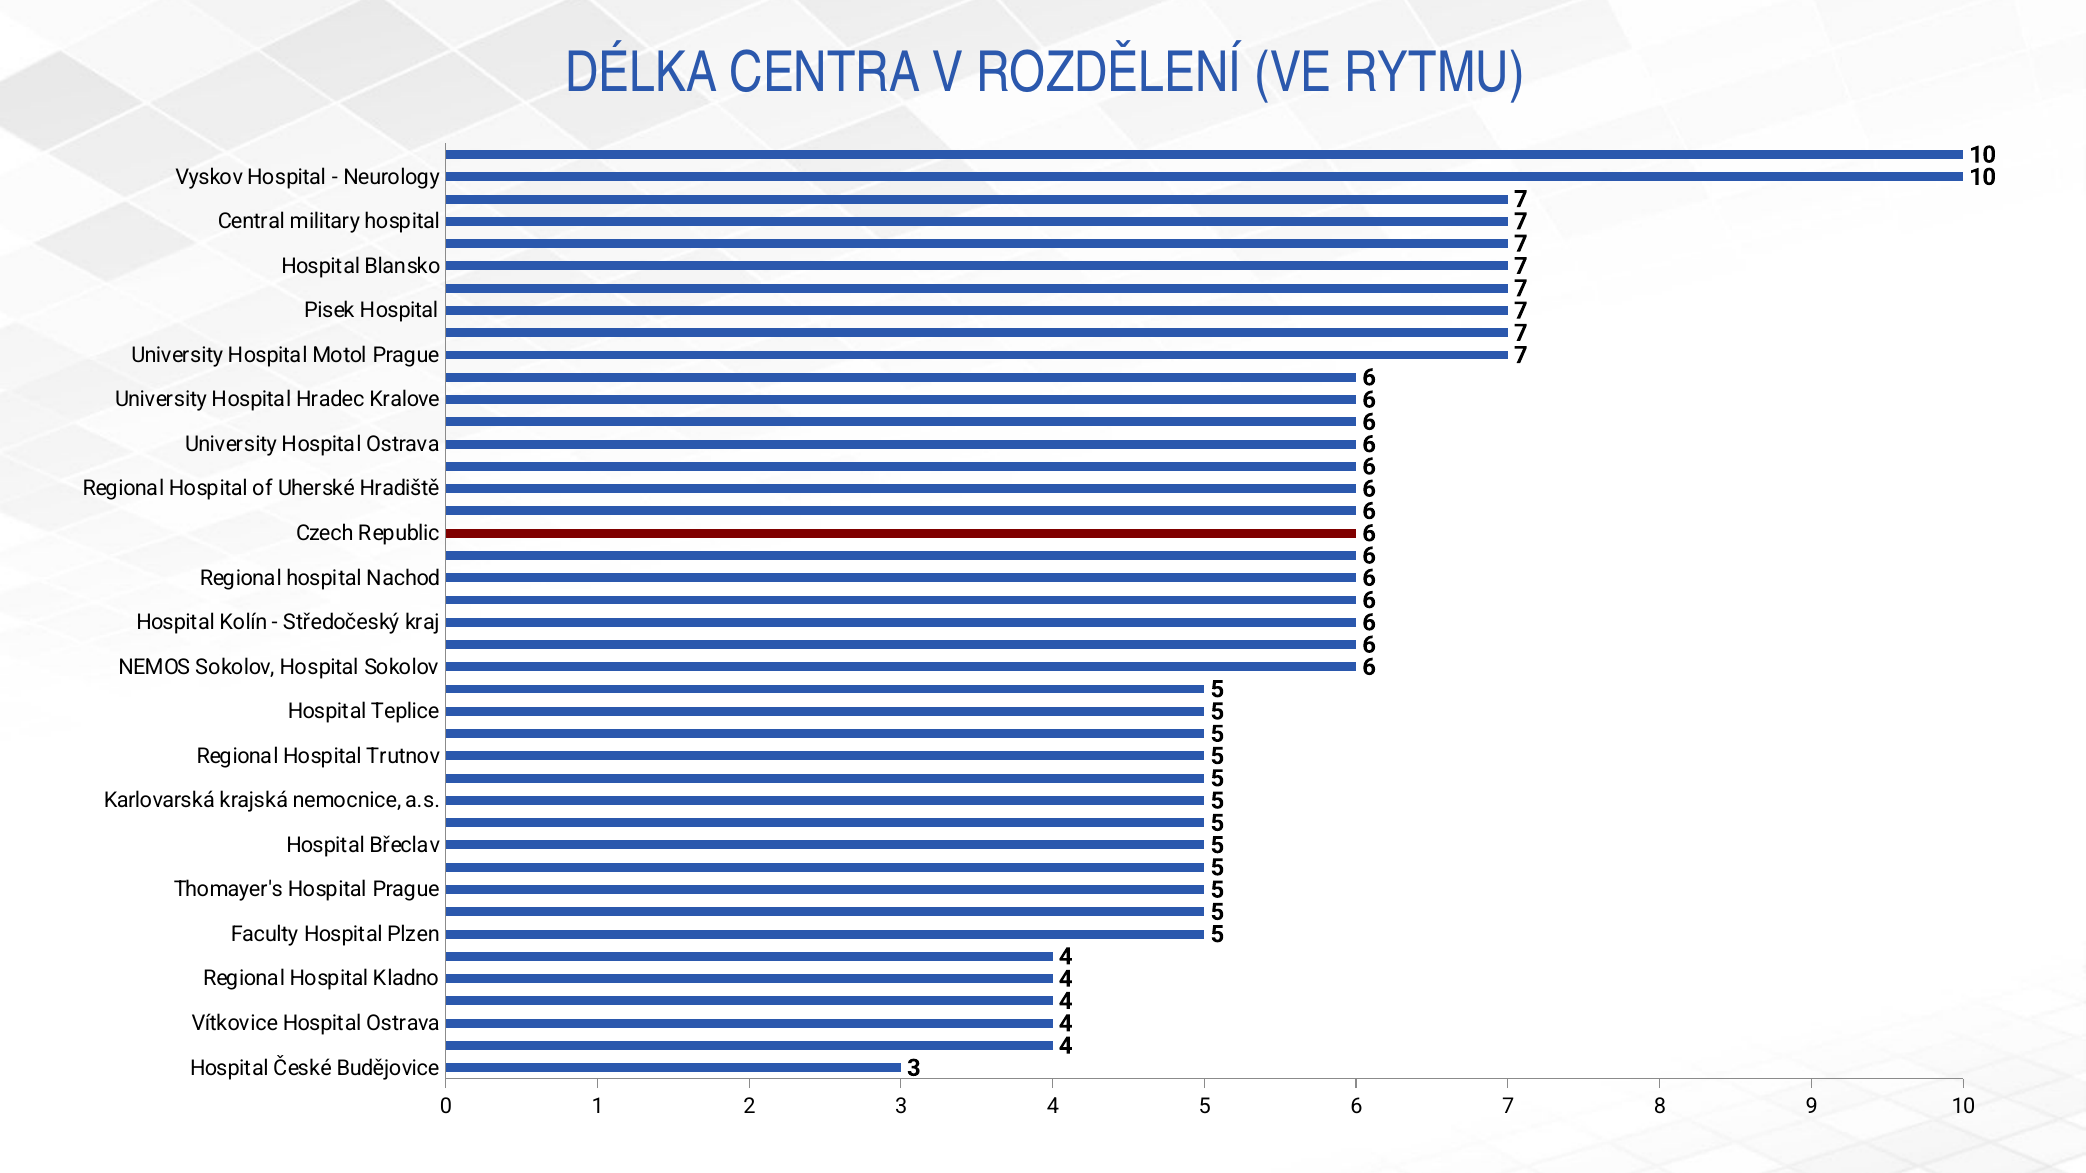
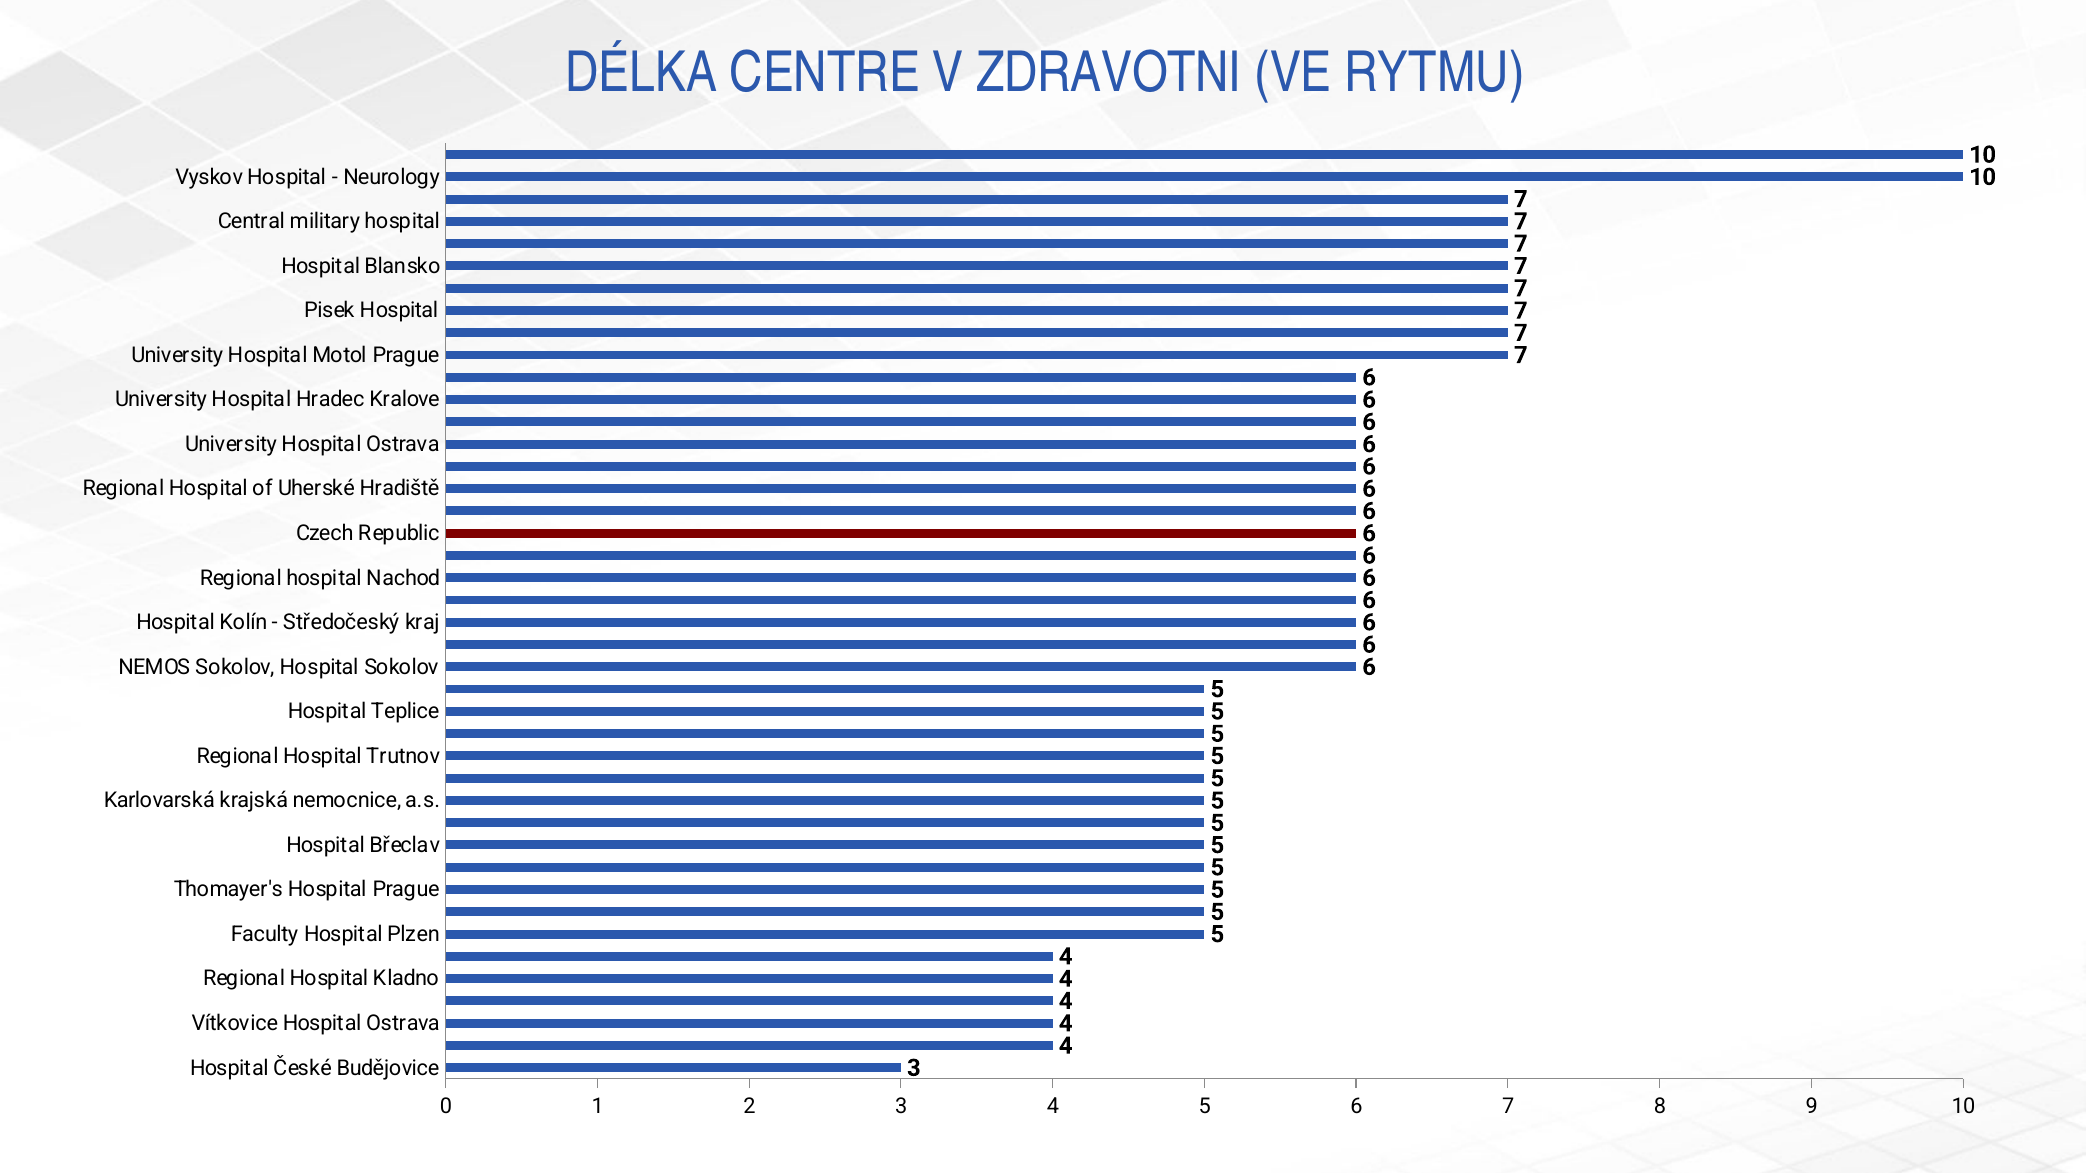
CENTRA: CENTRA -> CENTRE (825, 73)
ROZDĚLENÍ: ROZDĚLENÍ -> ZDRAVOTNI (1109, 73)
